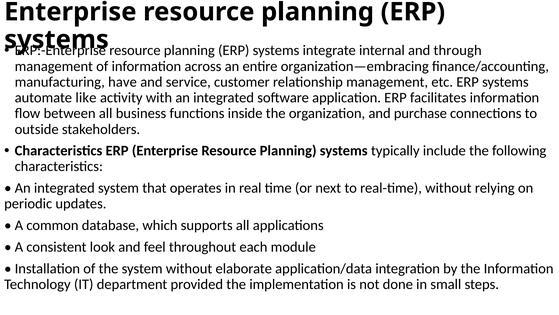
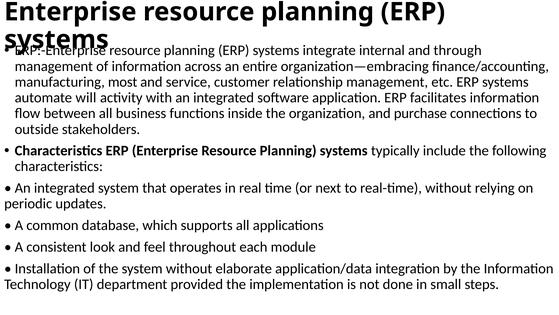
have: have -> most (123, 82)
like: like -> will (86, 98)
